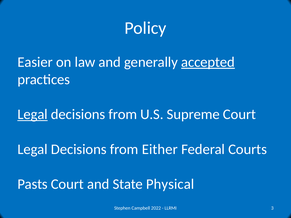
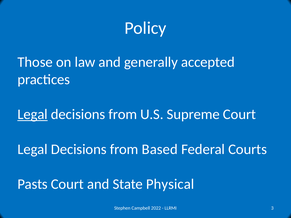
Easier: Easier -> Those (35, 62)
accepted underline: present -> none (208, 62)
Either: Either -> Based (160, 149)
